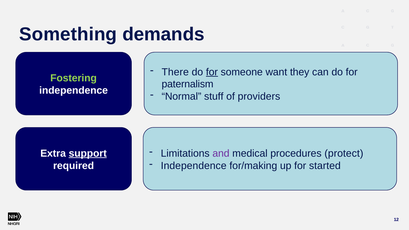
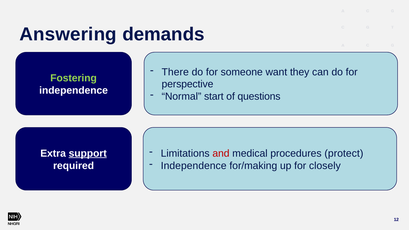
Something: Something -> Answering (68, 34)
for underline: present -> none (212, 72)
paternalism: paternalism -> perspective (188, 84)
stuff: stuff -> start (214, 97)
providers: providers -> questions (259, 97)
and colour: purple -> red (221, 153)
started: started -> closely (325, 166)
